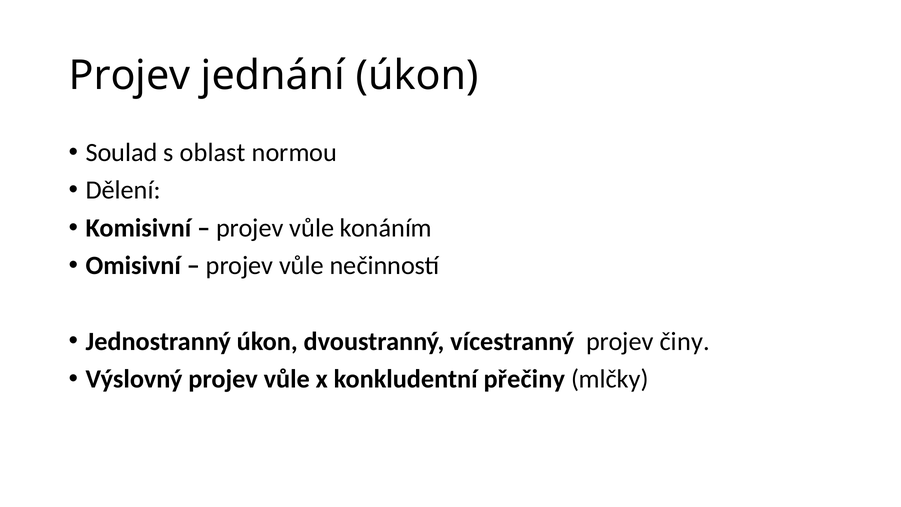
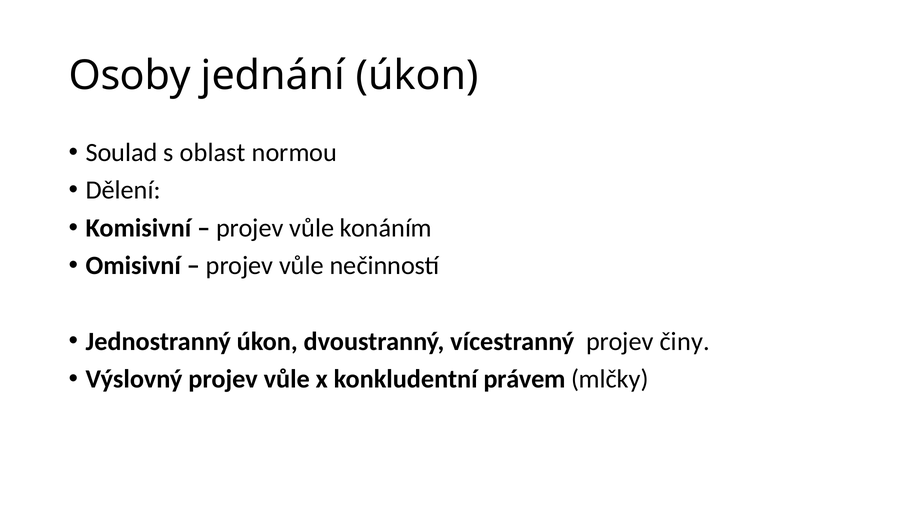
Projev: Projev -> Osoby (130, 76)
přečiny: přečiny -> právem (524, 379)
